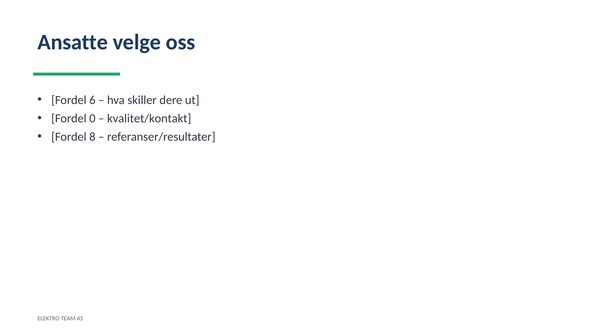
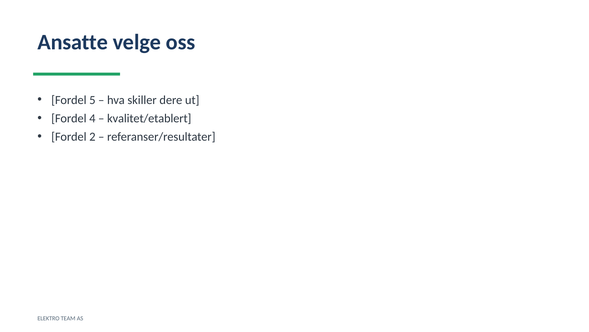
6: 6 -> 5 (92, 100)
0: 0 -> 4 (92, 118)
kvalitet/kontakt: kvalitet/kontakt -> kvalitet/etablert (149, 118)
8: 8 -> 2 (92, 137)
